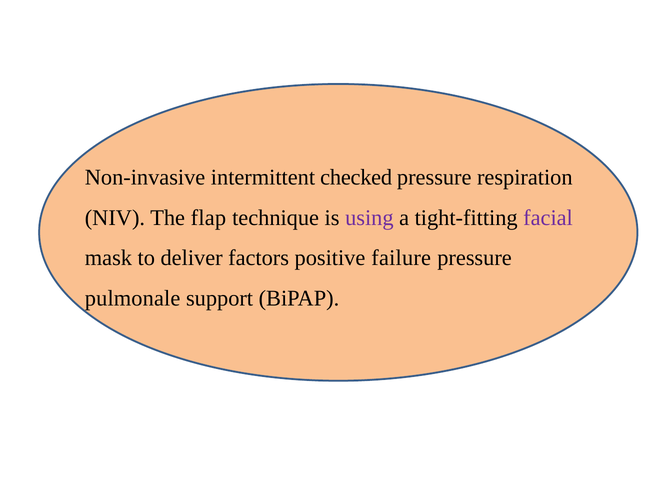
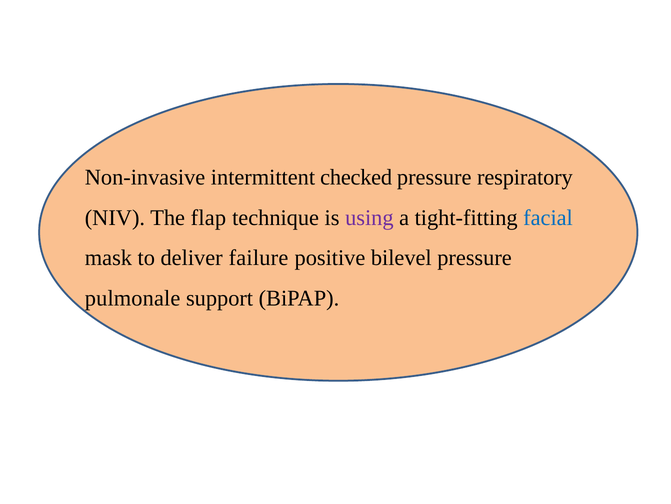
respiration: respiration -> respiratory (525, 177)
facial colour: purple -> blue (548, 217)
factors: factors -> failure (258, 258)
failure: failure -> bilevel (401, 258)
